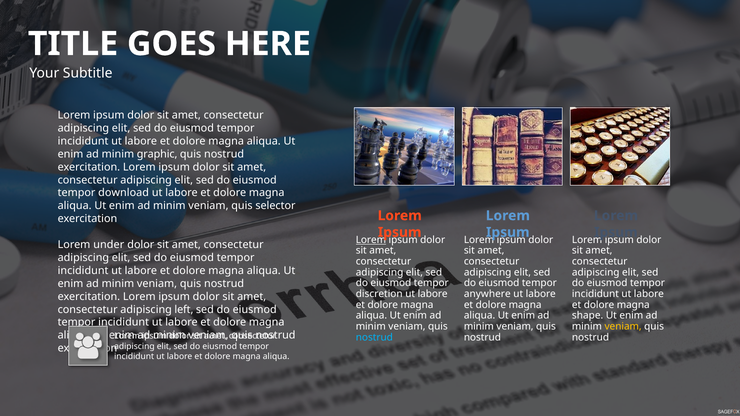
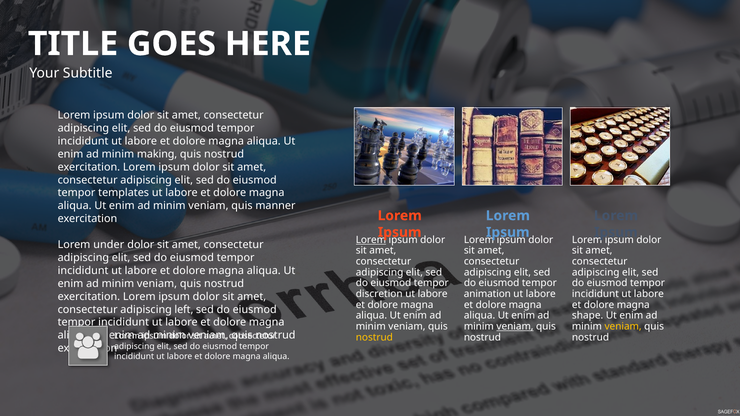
graphic: graphic -> making (157, 154)
download: download -> templates (124, 193)
selector: selector -> manner (275, 206)
anywhere: anywhere -> animation (487, 294)
veniam underline: none -> present (515, 327)
nostrud colour: light blue -> yellow (374, 337)
